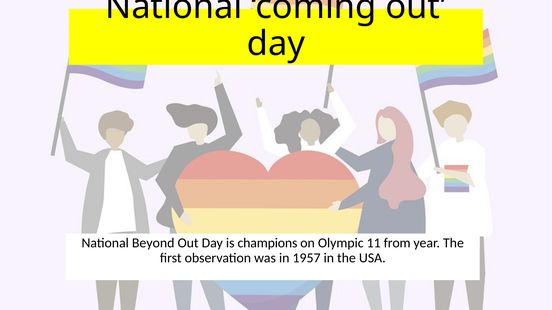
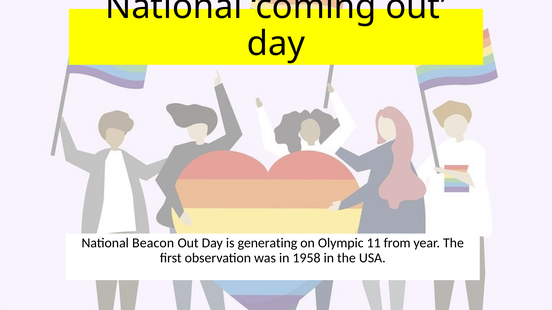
Beyond: Beyond -> Beacon (153, 243)
champions: champions -> generating (267, 243)
1957: 1957 -> 1958 (307, 258)
